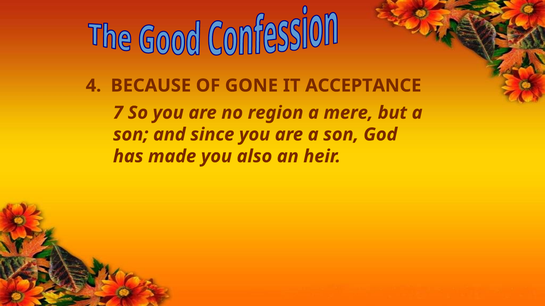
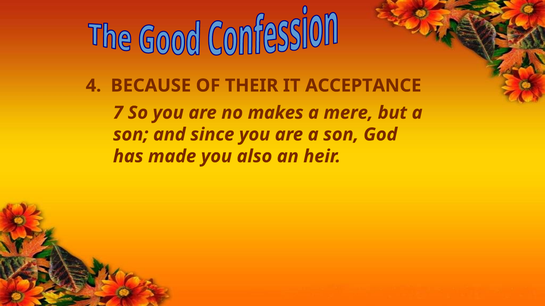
GONE: GONE -> THEIR (252, 86)
region: region -> makes (276, 113)
